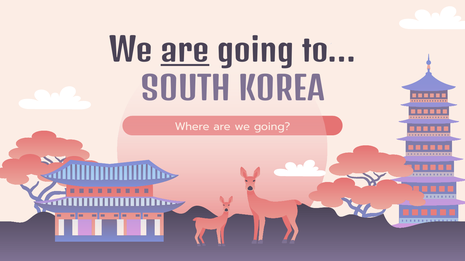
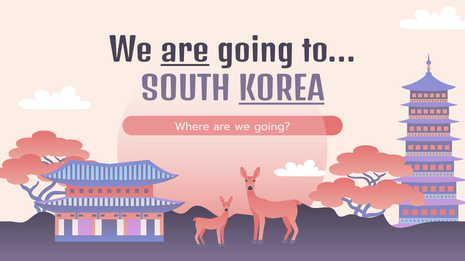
KOREA underline: none -> present (281, 90)
